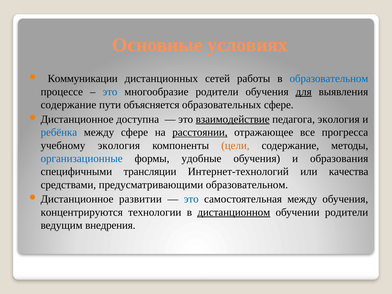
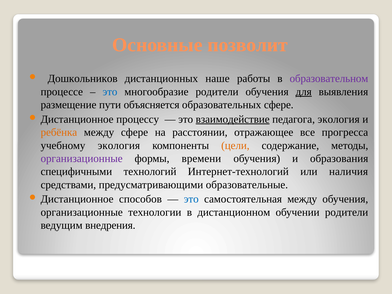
условиях: условиях -> позволит (248, 45)
Коммуникации: Коммуникации -> Дошкольников (83, 79)
сетей: сетей -> наше (217, 79)
образовательном colour: blue -> purple (329, 79)
содержание: содержание -> размещение (69, 105)
доступна: доступна -> процессу (138, 119)
ребёнка colour: blue -> orange (59, 132)
расстоянии underline: present -> none (200, 132)
организационные colour: blue -> purple (82, 158)
удобные: удобные -> времени (201, 158)
трансляции: трансляции -> технологий (150, 172)
качества: качества -> наличия (349, 172)
предусматривающими образовательном: образовательном -> образовательные (247, 185)
развитии: развитии -> способов (140, 199)
концентрируются: концентрируются -> организационные (82, 212)
дистанционном underline: present -> none (234, 212)
